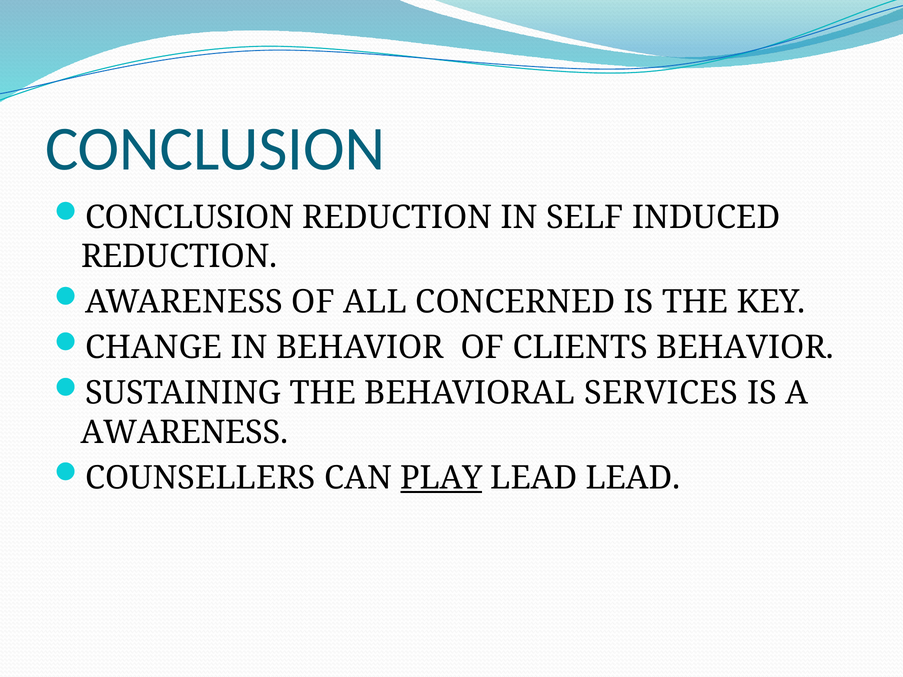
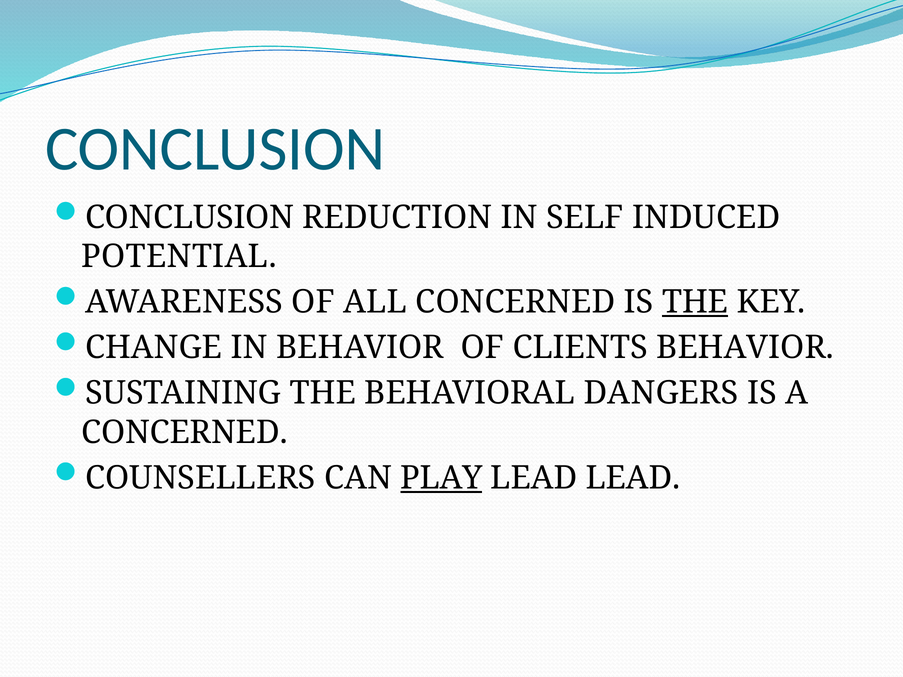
REDUCTION: REDUCTION -> POTENTIAL (179, 257)
THE underline: none -> present (695, 302)
SERVICES: SERVICES -> DANGERS (661, 393)
AWARENESS: AWARENESS -> CONCERNED (184, 432)
